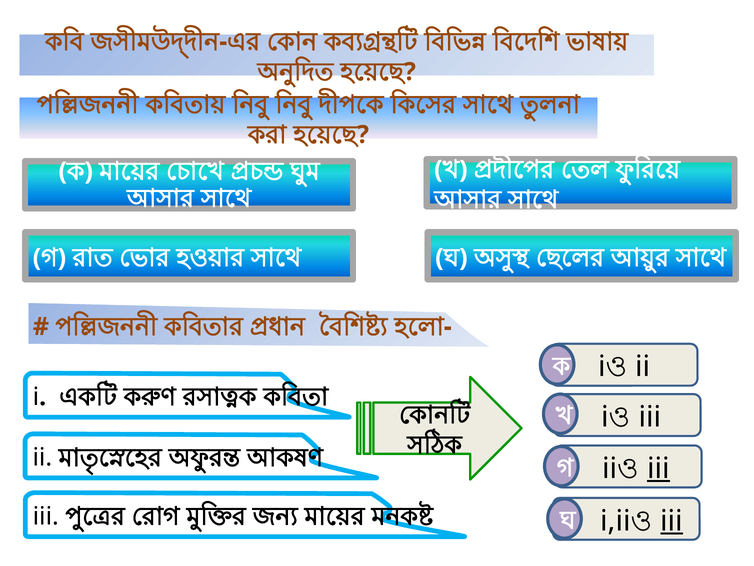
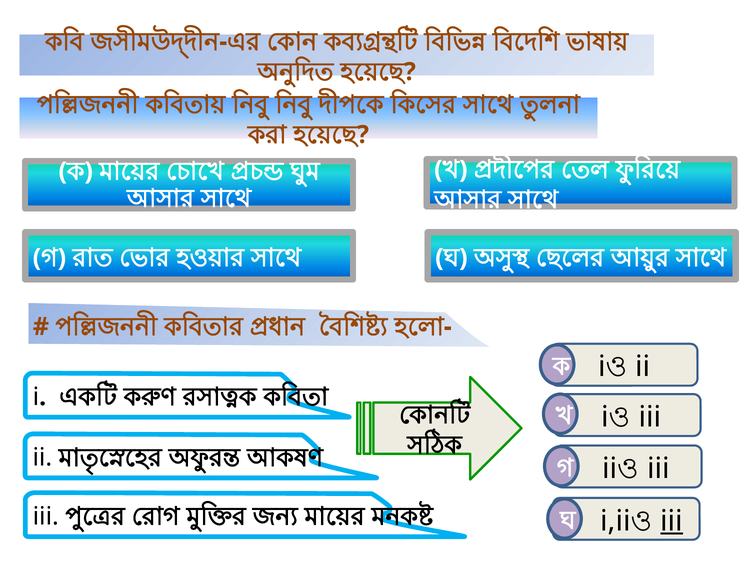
iii underline: present -> none (658, 468)
